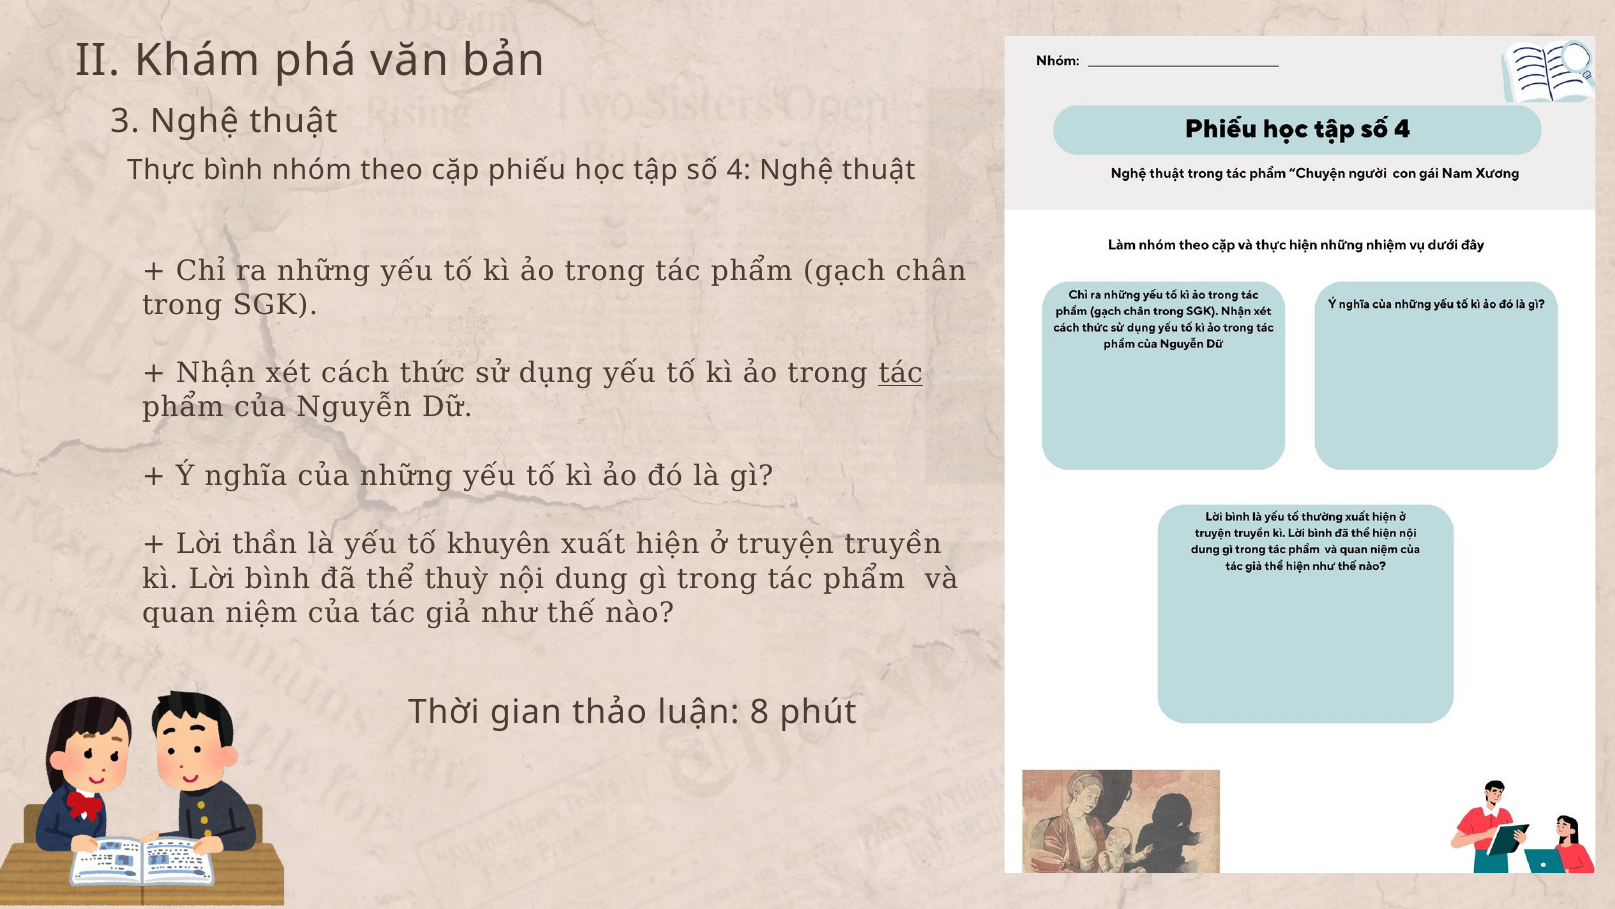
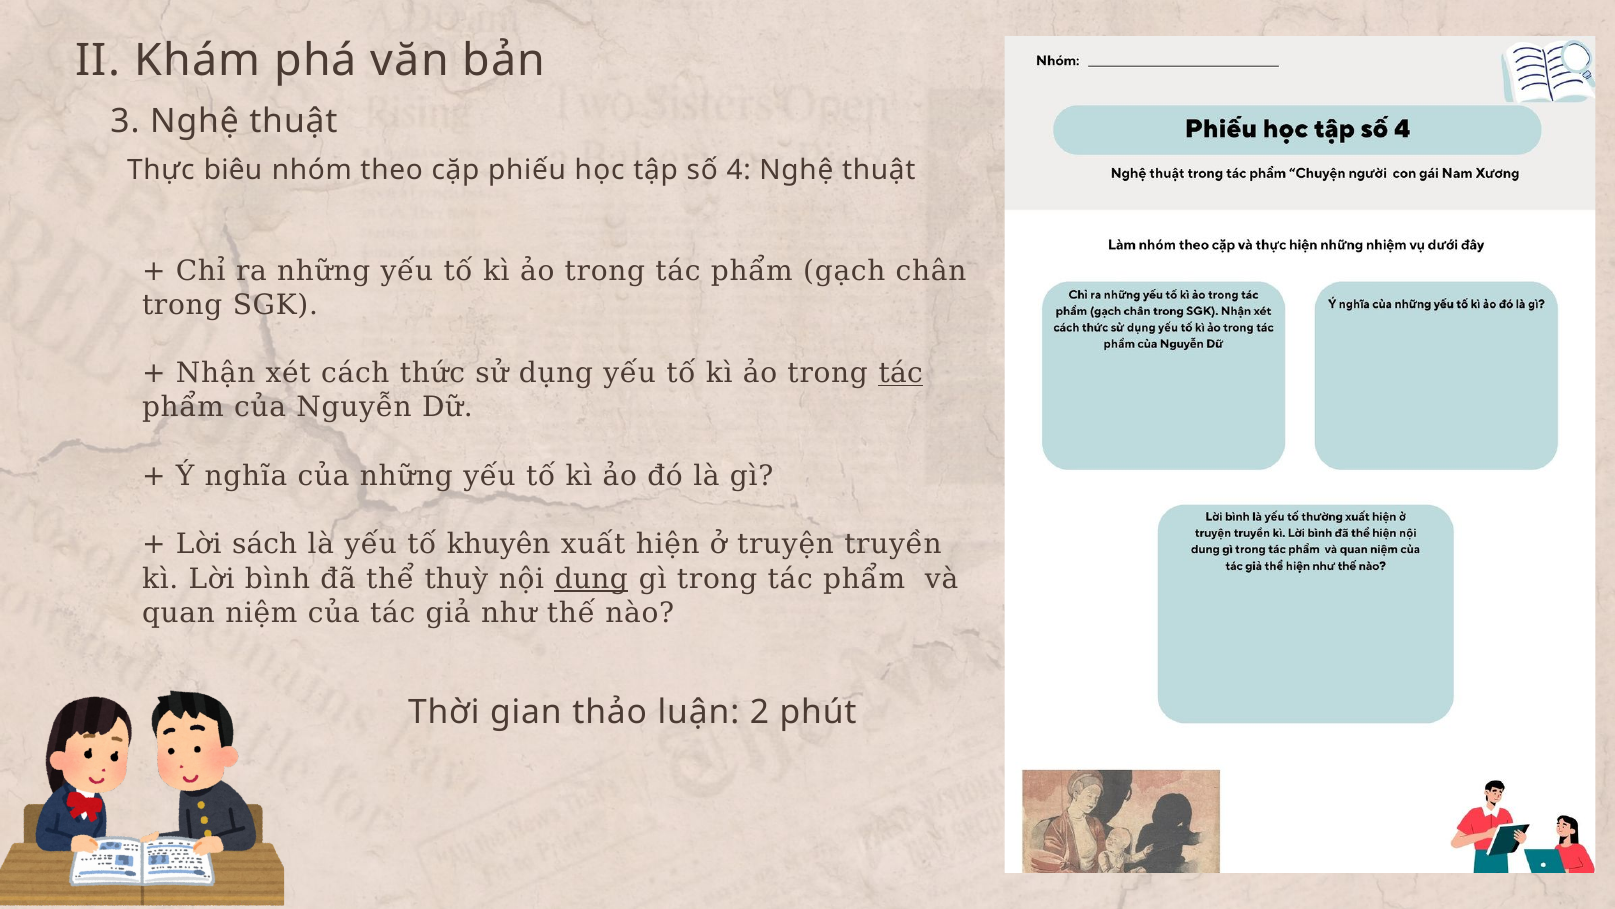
Thực bình: bình -> biêu (233, 170)
thần: thần -> sách (265, 544)
dung underline: none -> present (591, 579)
8: 8 -> 2 (759, 712)
